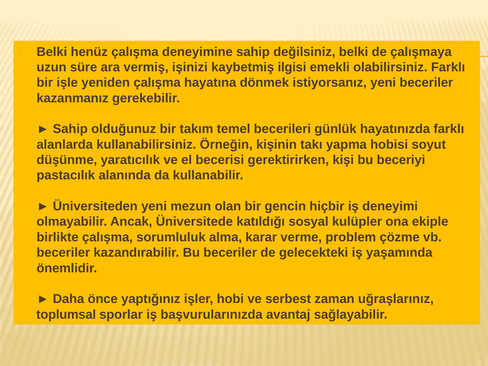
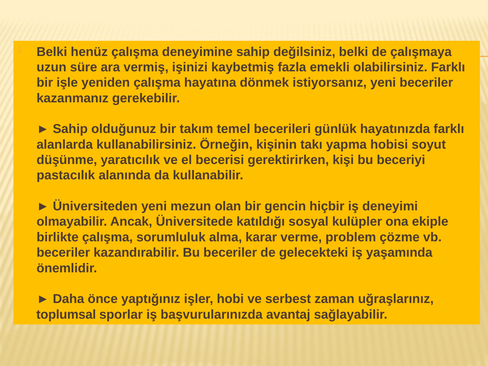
ilgisi: ilgisi -> fazla (292, 67)
